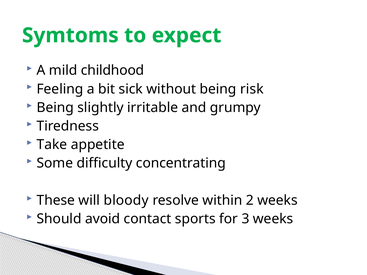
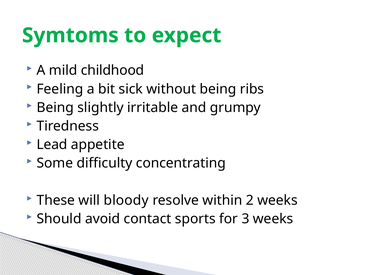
risk: risk -> ribs (252, 89)
Take: Take -> Lead (52, 145)
